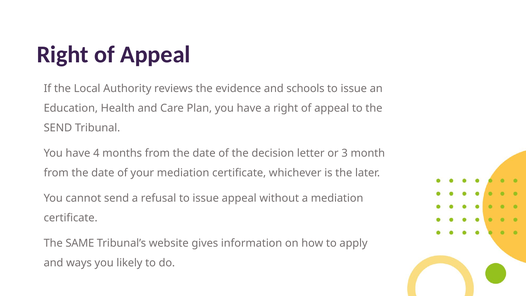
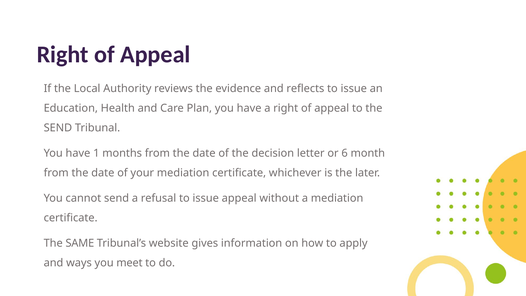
schools: schools -> reflects (305, 88)
4: 4 -> 1 (96, 153)
3: 3 -> 6 (345, 153)
likely: likely -> meet (129, 263)
